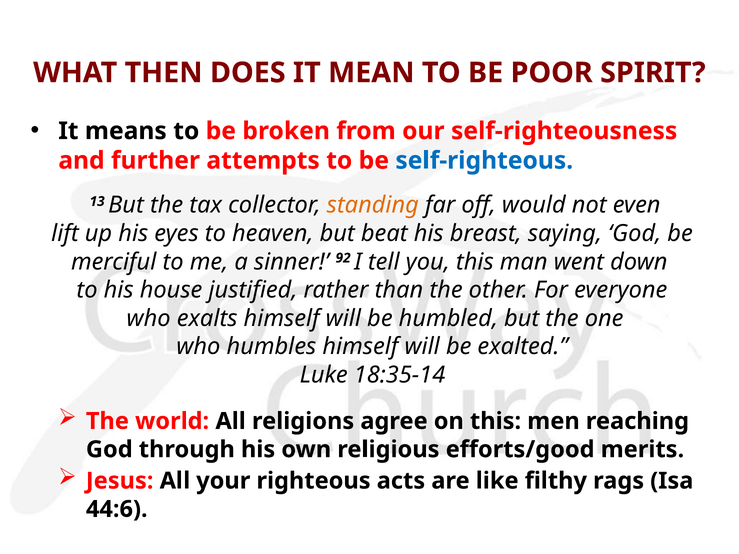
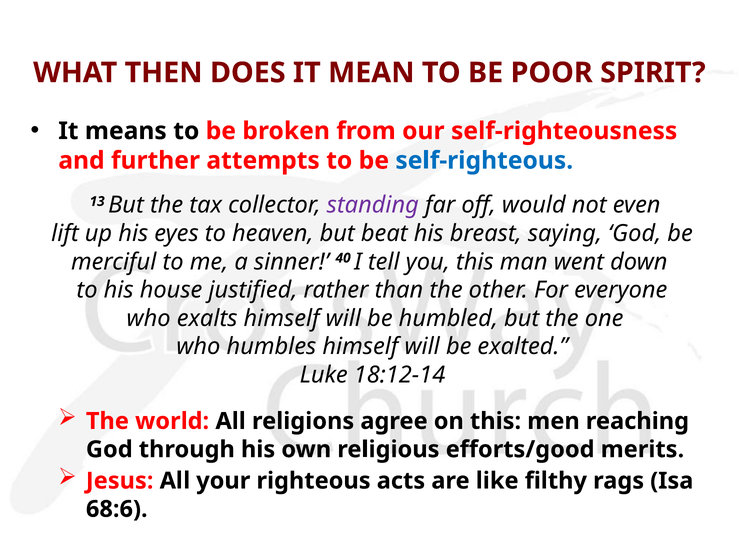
standing colour: orange -> purple (373, 205)
92: 92 -> 40 (343, 258)
18:35-14: 18:35-14 -> 18:12-14 (399, 375)
44:6: 44:6 -> 68:6 (117, 509)
